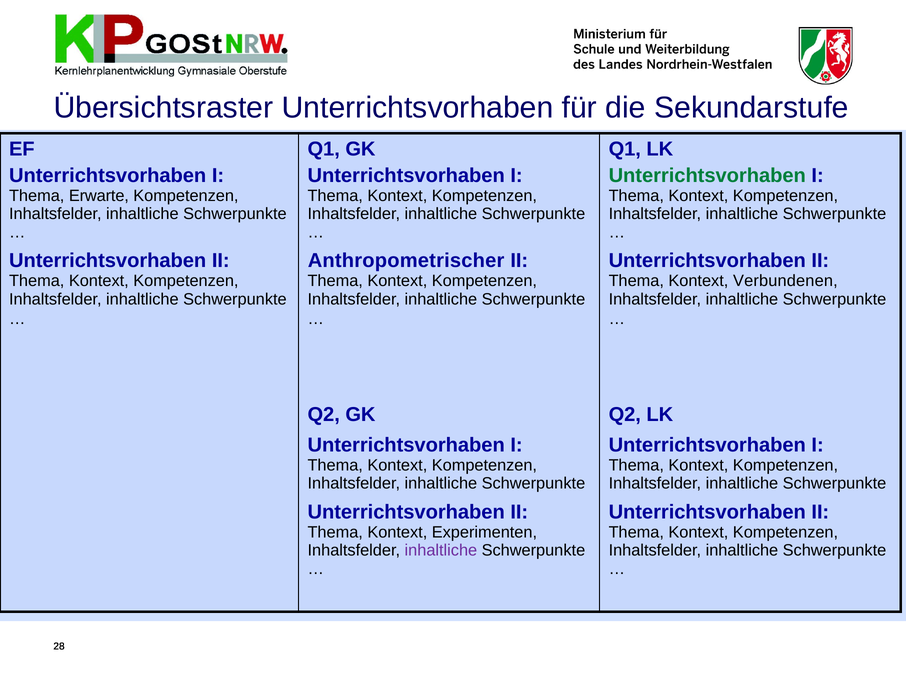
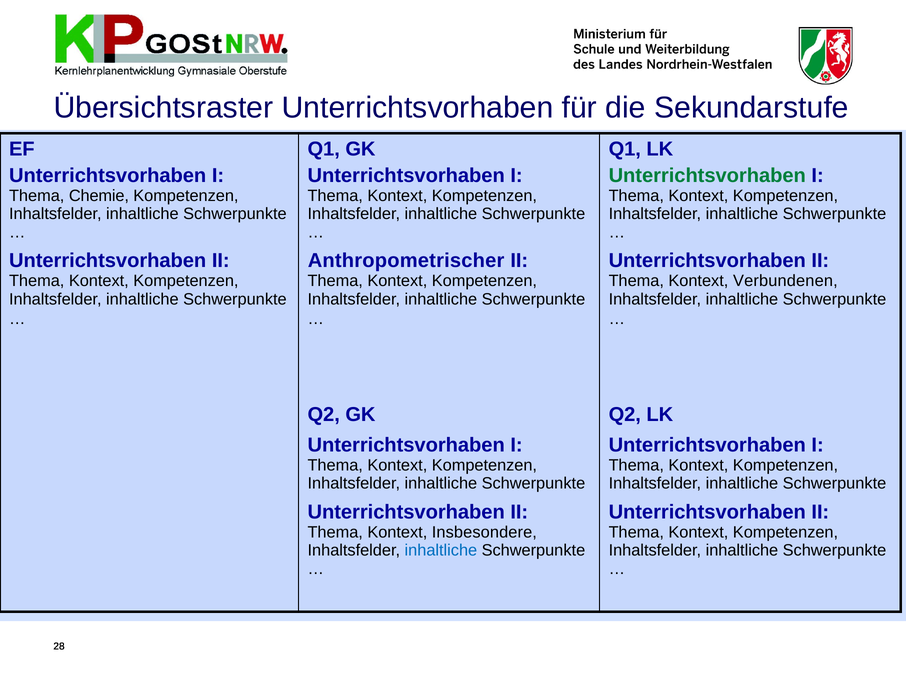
Erwarte: Erwarte -> Chemie (99, 196)
Experimenten: Experimenten -> Insbesondere (484, 532)
inhaltliche colour: purple -> blue (441, 550)
